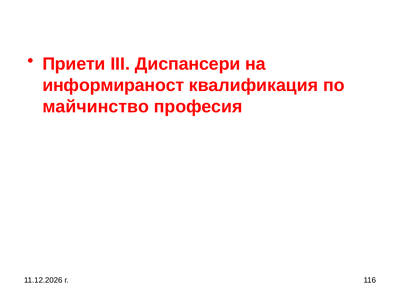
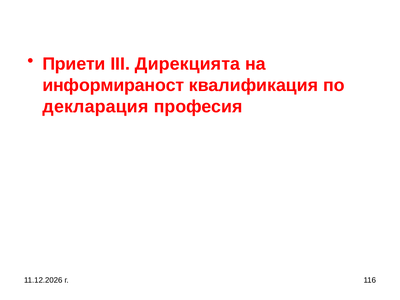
Диспансери: Диспансери -> Дирекцията (188, 64)
майчинство: майчинство -> декларация (96, 107)
